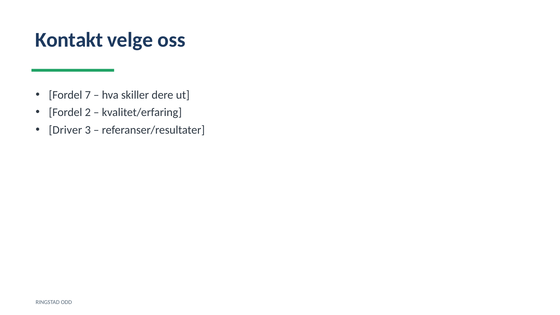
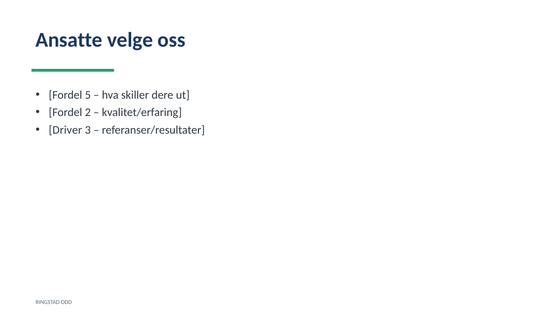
Kontakt: Kontakt -> Ansatte (69, 40)
7: 7 -> 5 (88, 95)
